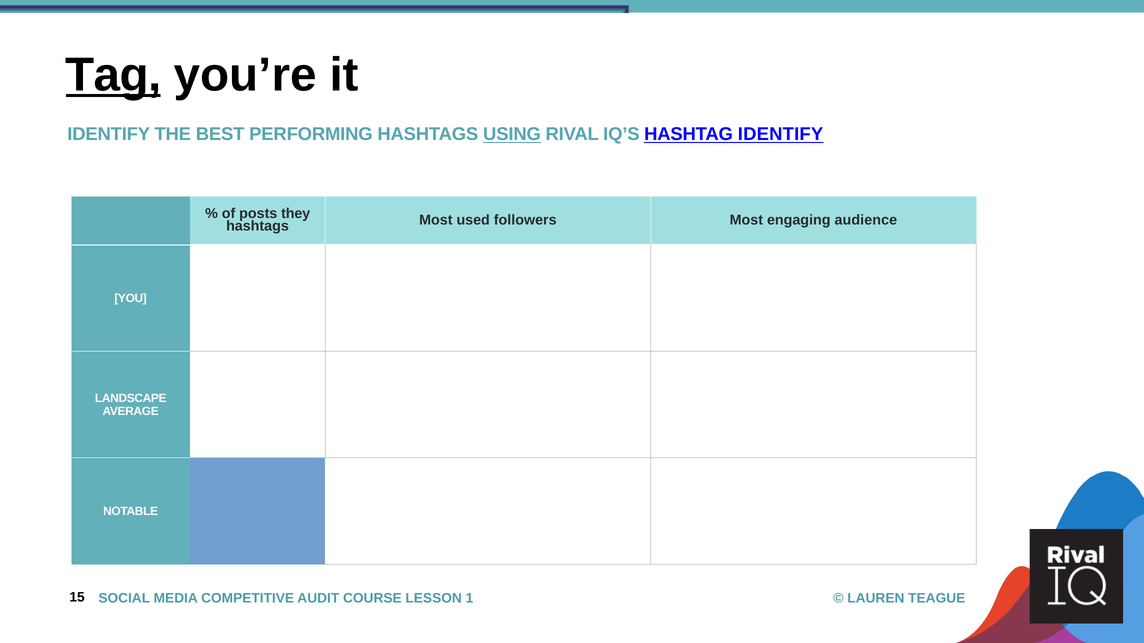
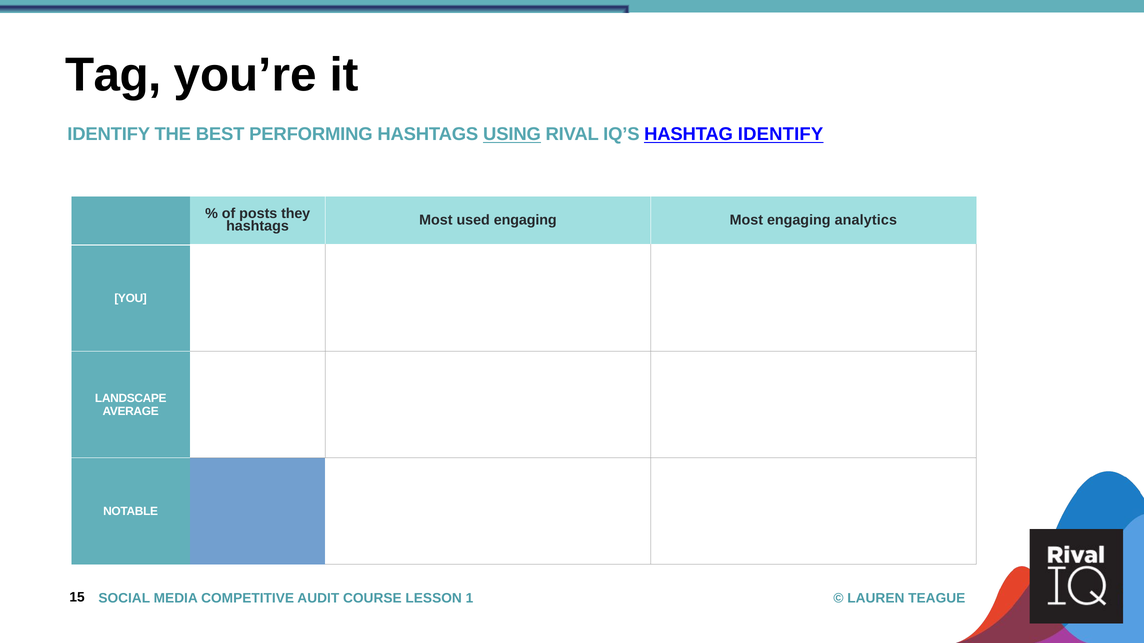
Tag underline: present -> none (113, 75)
used followers: followers -> engaging (525, 220)
audience: audience -> analytics (866, 220)
